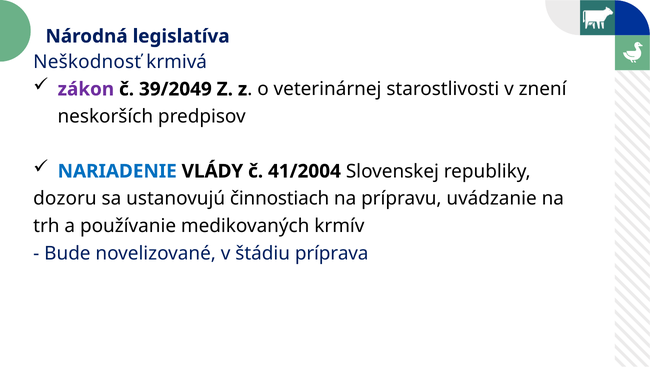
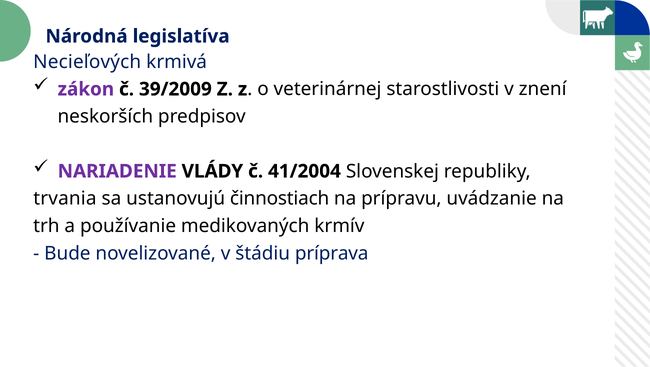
Neškodnosť: Neškodnosť -> Necieľových (87, 62)
39/2049: 39/2049 -> 39/2009 (175, 89)
NARIADENIE colour: blue -> purple (117, 171)
dozoru: dozoru -> trvania (65, 198)
